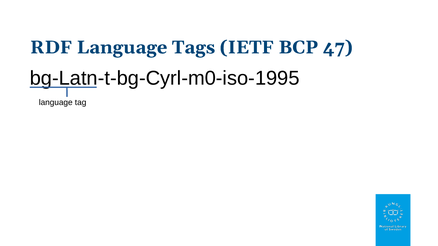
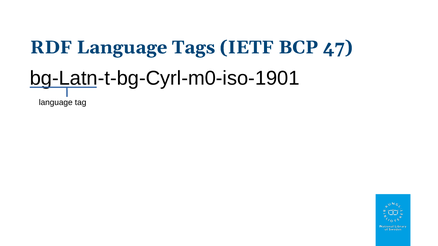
bg-Latn-t-bg-Cyrl-m0-iso-1995: bg-Latn-t-bg-Cyrl-m0-iso-1995 -> bg-Latn-t-bg-Cyrl-m0-iso-1901 (165, 78)
